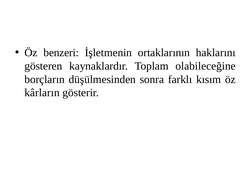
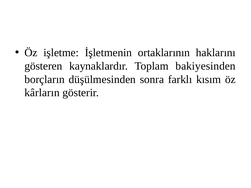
benzeri: benzeri -> işletme (61, 53)
olabileceğine: olabileceğine -> bakiyesinden (206, 66)
